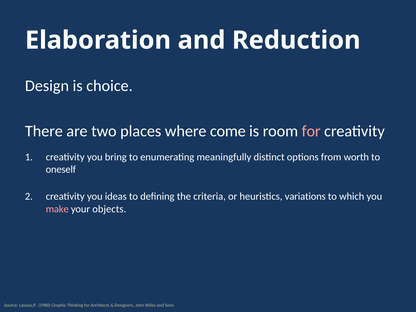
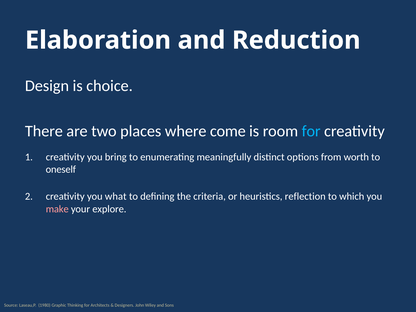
for colour: pink -> light blue (311, 131)
ideas: ideas -> what (116, 197)
variations: variations -> reflection (305, 197)
objects: objects -> explore (109, 209)
